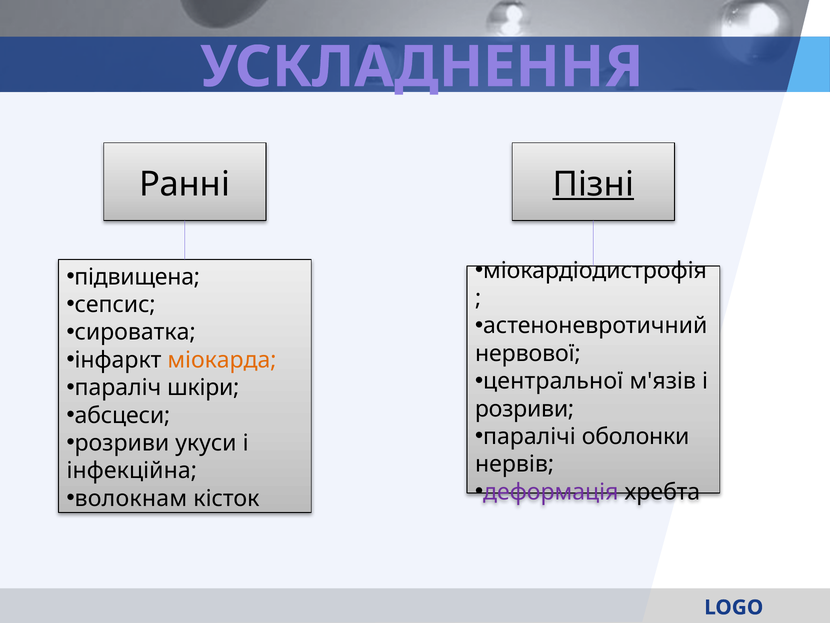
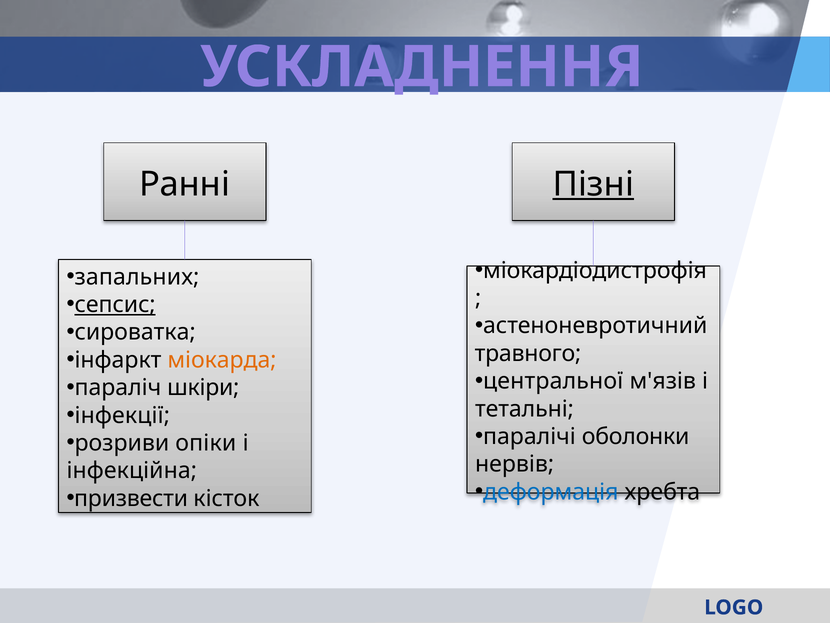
підвищена: підвищена -> запальних (137, 277)
сепсис underline: none -> present (115, 304)
нервової: нервової -> травного (528, 353)
розриви: розриви -> тетальні (524, 409)
абсцеси: абсцеси -> інфекції (122, 415)
укуси: укуси -> опіки (206, 443)
деформація colour: purple -> blue (551, 492)
волокнам: волокнам -> призвести (131, 498)
